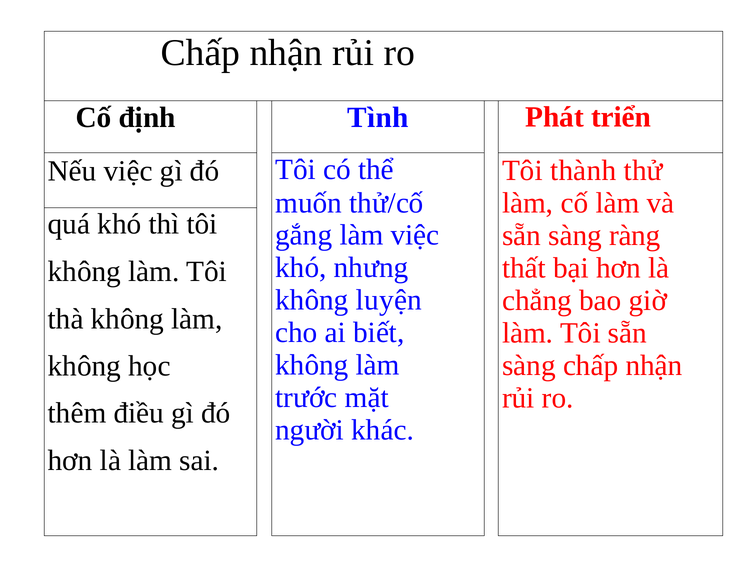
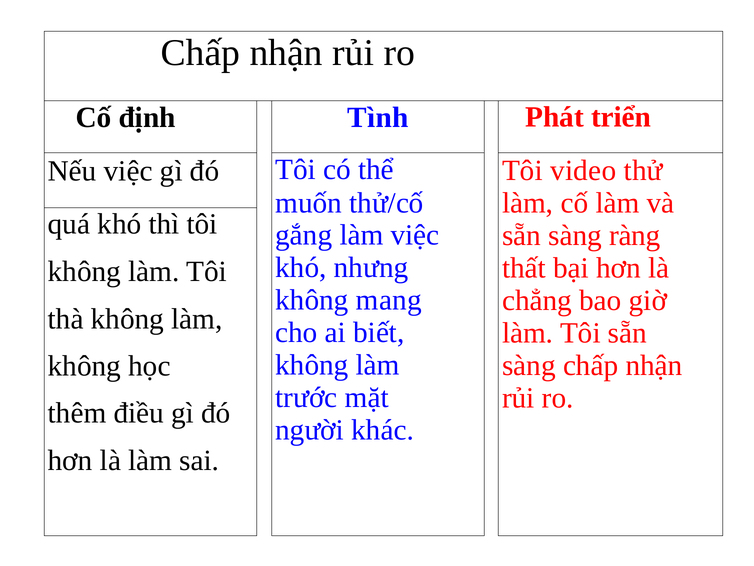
thành: thành -> video (583, 171)
luyện: luyện -> mang (389, 300)
